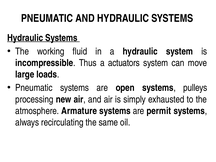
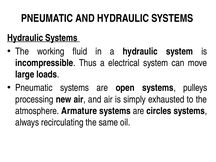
actuators: actuators -> electrical (124, 63)
permit: permit -> circles (159, 111)
